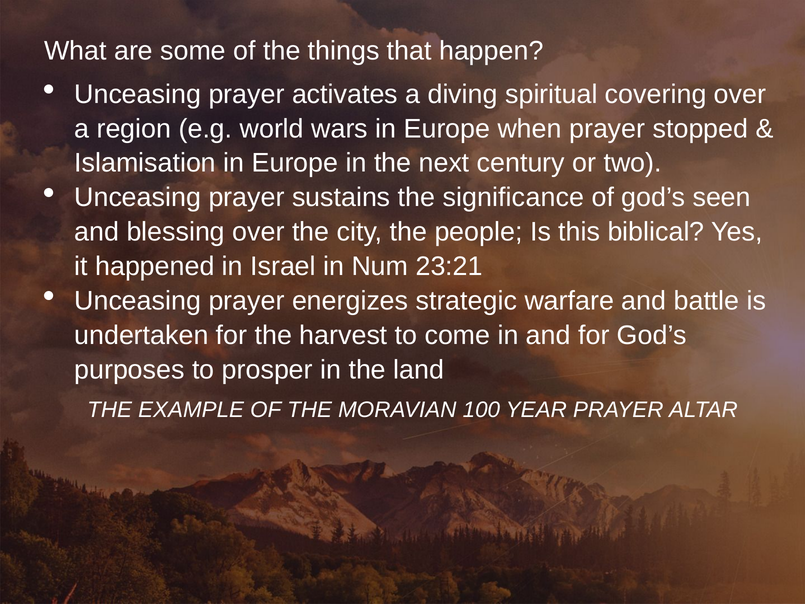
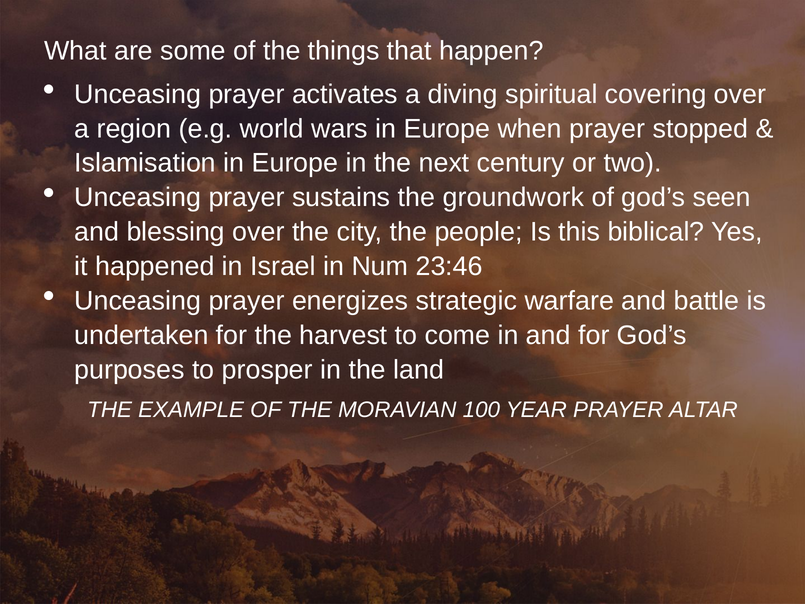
significance: significance -> groundwork (513, 197)
23:21: 23:21 -> 23:46 (449, 266)
